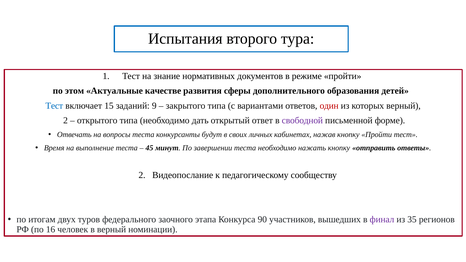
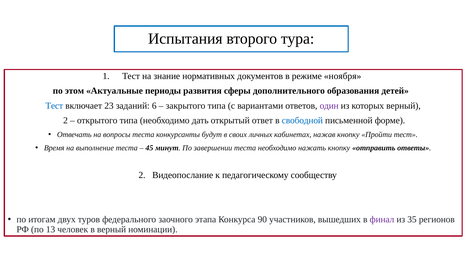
режиме пройти: пройти -> ноября (343, 76)
качестве: качестве -> периоды (163, 91)
15: 15 -> 23 (109, 106)
9: 9 -> 6 (154, 106)
один colour: red -> purple (329, 106)
свободной colour: purple -> blue (302, 121)
16: 16 -> 13 (51, 230)
